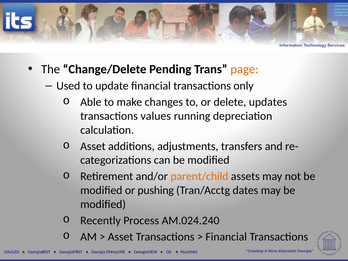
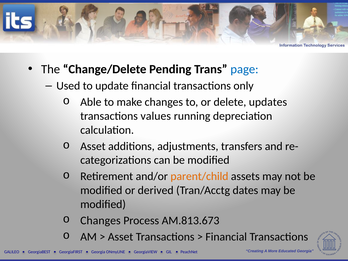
page colour: orange -> blue (244, 69)
pushing: pushing -> derived (156, 190)
Recently: Recently -> Changes (100, 220)
AM.024.240: AM.024.240 -> AM.813.673 (191, 220)
